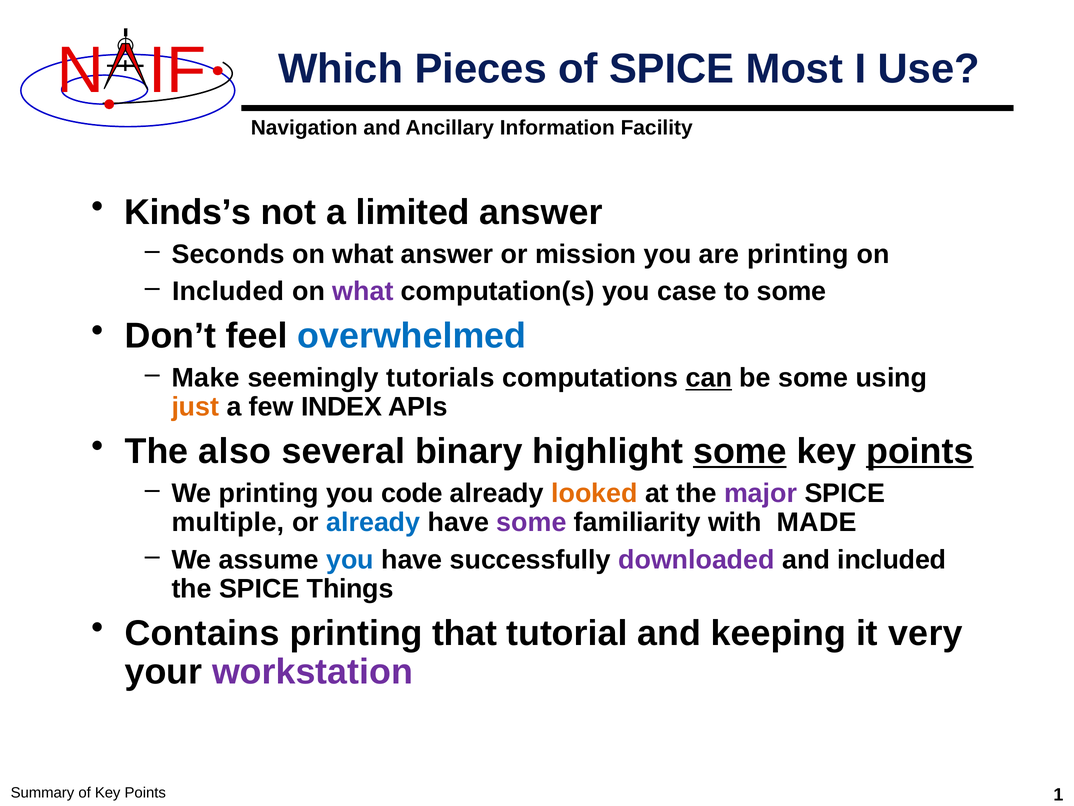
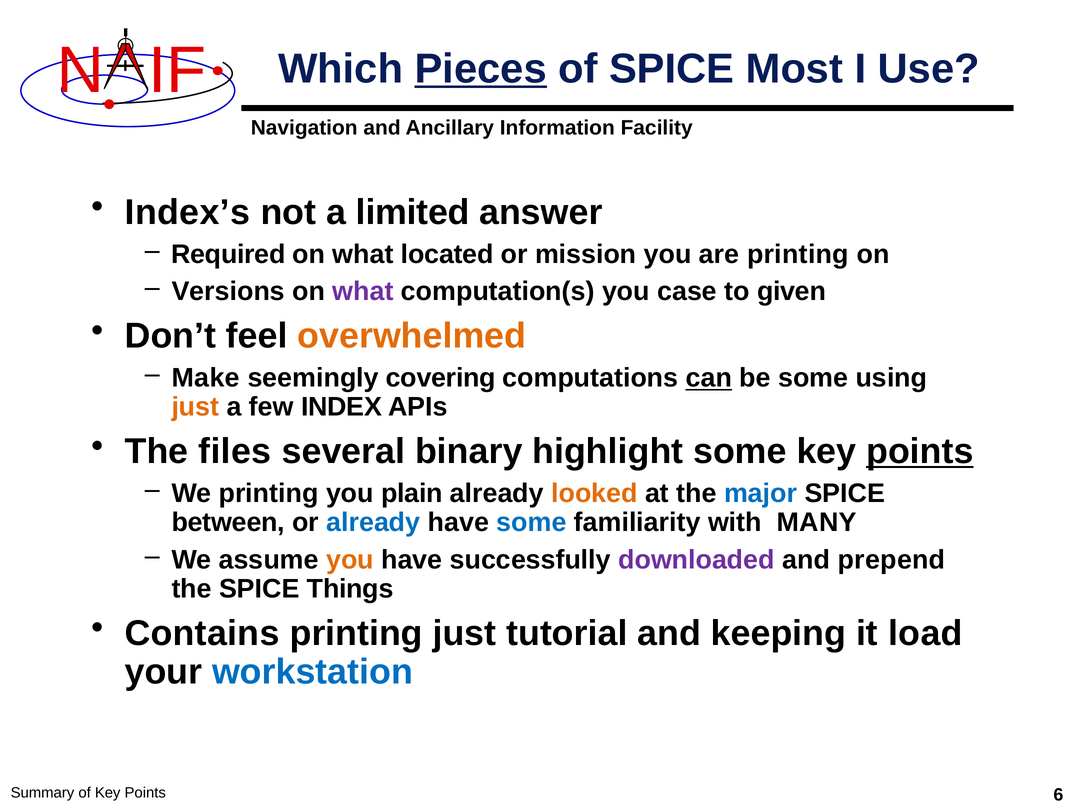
Pieces underline: none -> present (481, 69)
Kinds’s: Kinds’s -> Index’s (187, 212)
Seconds: Seconds -> Required (228, 254)
what answer: answer -> located (447, 254)
Included: Included -> Versions (228, 291)
to some: some -> given (792, 291)
overwhelmed colour: blue -> orange (412, 336)
tutorials: tutorials -> covering (441, 378)
also: also -> files (235, 451)
some underline: present -> none (740, 451)
code: code -> plain (412, 493)
major colour: purple -> blue (761, 493)
multiple: multiple -> between (228, 522)
some colour: purple -> blue (531, 522)
MADE: MADE -> MANY (817, 522)
you colour: blue -> orange (350, 559)
and included: included -> prepend (892, 559)
printing that: that -> just (465, 633)
very: very -> load (925, 633)
workstation colour: purple -> blue (312, 672)
1: 1 -> 6 (1058, 795)
